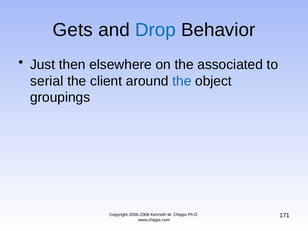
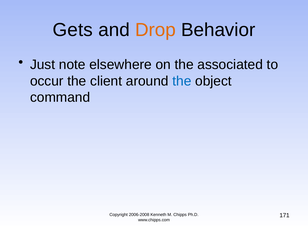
Drop colour: blue -> orange (155, 30)
then: then -> note (72, 65)
serial: serial -> occur (47, 81)
groupings: groupings -> command (60, 97)
